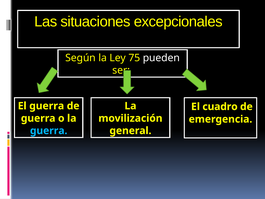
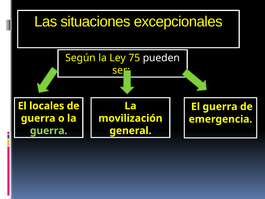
El guerra: guerra -> locales (47, 106)
El cuadro: cuadro -> guerra (220, 107)
guerra colour: light blue -> light green (49, 131)
